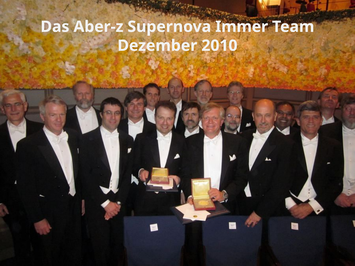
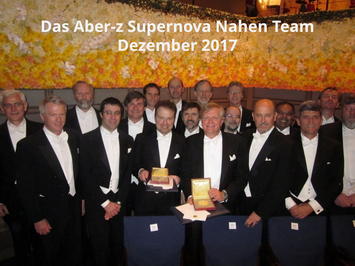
Immer: Immer -> Nahen (242, 27)
2010: 2010 -> 2017 (219, 46)
